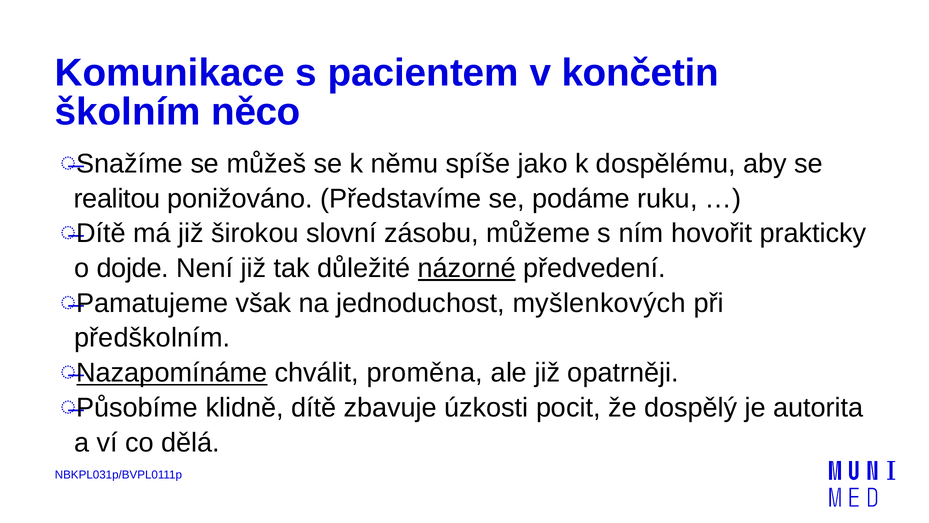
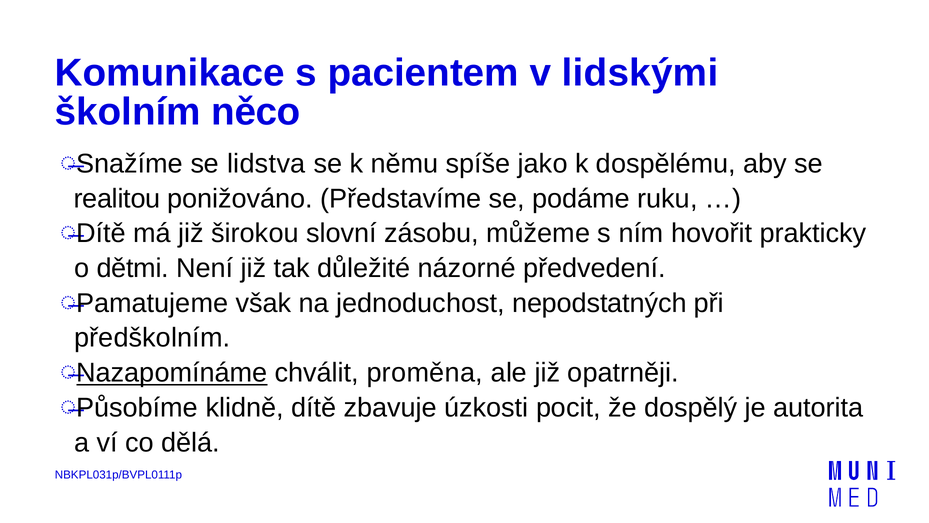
končetin: končetin -> lidskými (640, 73)
můžeš: můžeš -> lidstva (266, 164)
dojde: dojde -> dětmi (133, 268)
názorné underline: present -> none (467, 268)
myšlenkových: myšlenkových -> nepodstatných (599, 303)
